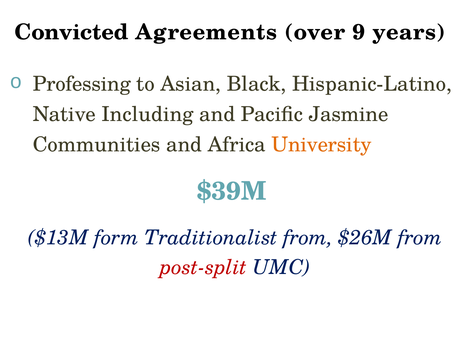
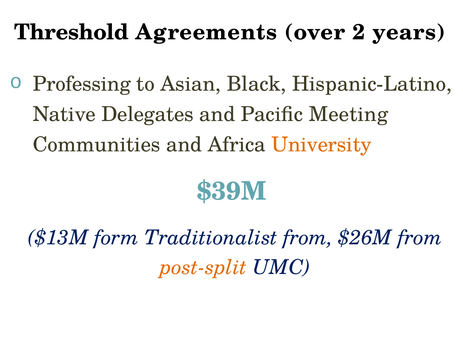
Convicted: Convicted -> Threshold (71, 32)
9: 9 -> 2 (359, 32)
Including: Including -> Delegates (148, 114)
Jasmine: Jasmine -> Meeting (348, 114)
post-split colour: red -> orange (203, 268)
